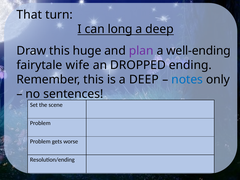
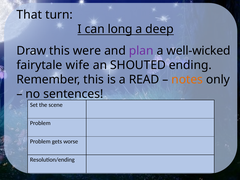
huge: huge -> were (87, 51)
well-ending: well-ending -> well-wicked (198, 51)
DROPPED: DROPPED -> SHOUTED (138, 65)
is a DEEP: DEEP -> READ (144, 80)
notes colour: blue -> orange (187, 80)
